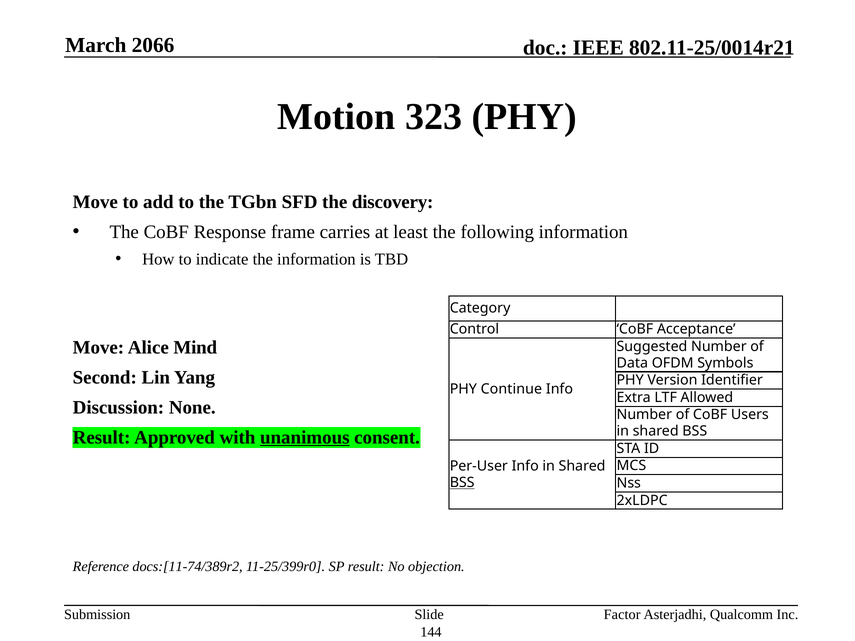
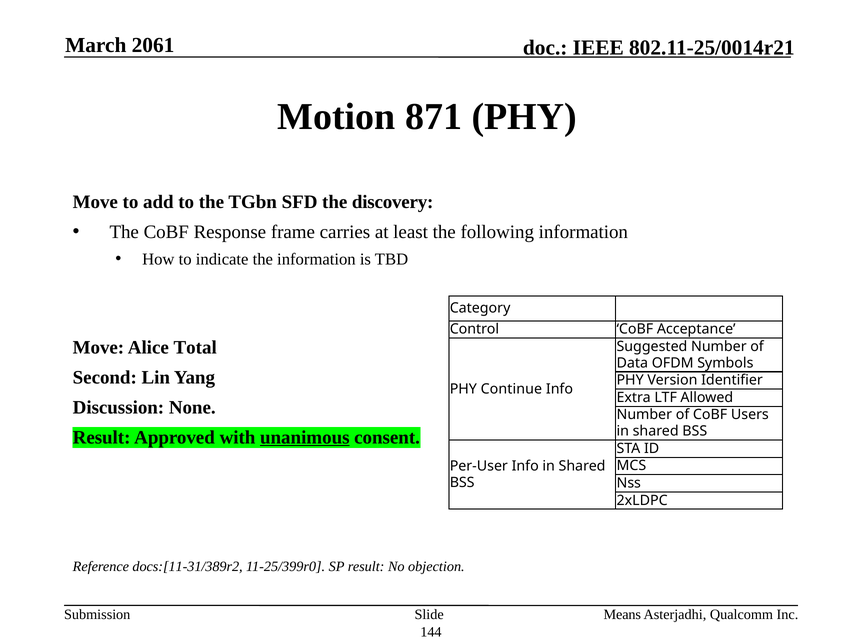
2066: 2066 -> 2061 (153, 45)
323: 323 -> 871 (434, 117)
Mind: Mind -> Total (195, 348)
BSS underline: present -> none (462, 483)
docs:[11-74/389r2: docs:[11-74/389r2 -> docs:[11-31/389r2 (188, 567)
Factor: Factor -> Means (622, 615)
